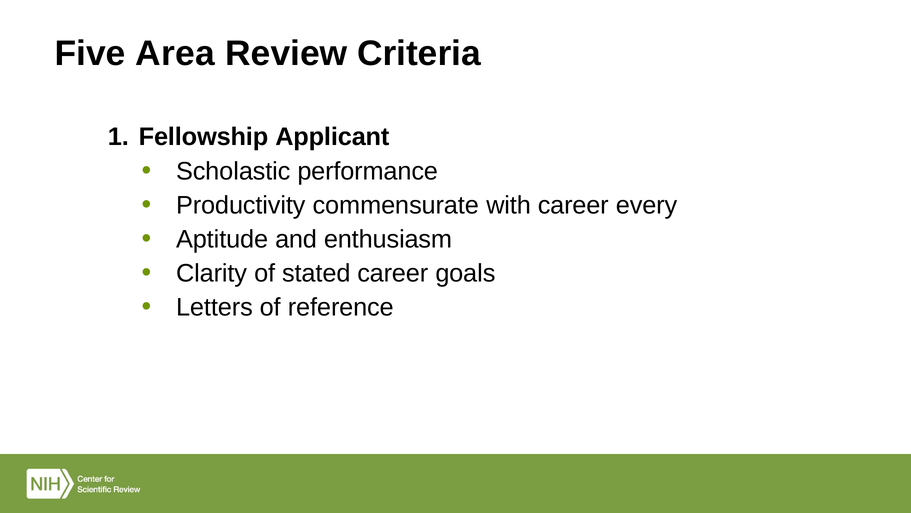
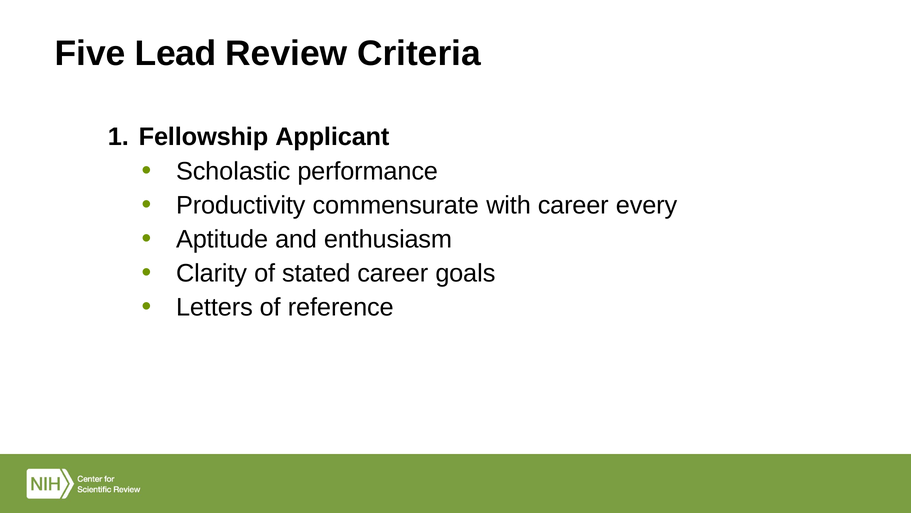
Area: Area -> Lead (176, 54)
